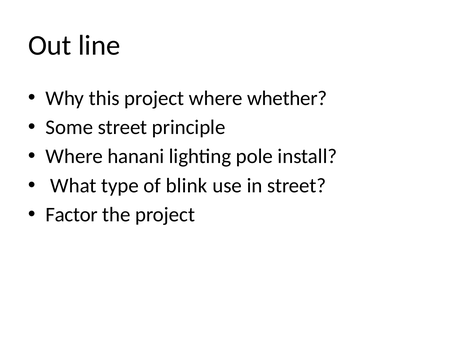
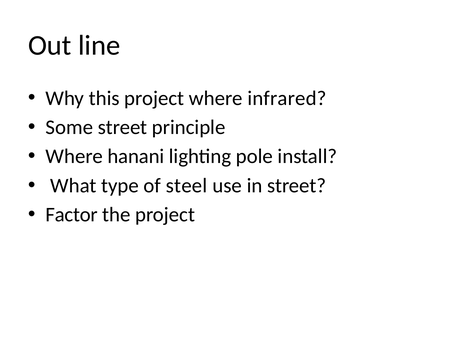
whether: whether -> infrared (287, 98)
blink: blink -> steel (187, 186)
